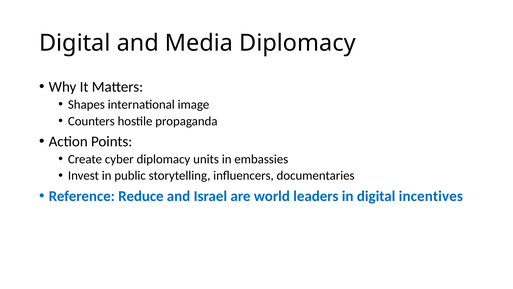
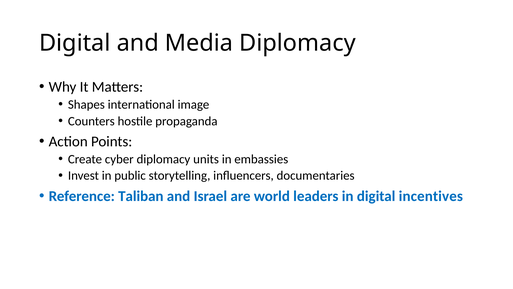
Reduce: Reduce -> Taliban (141, 196)
